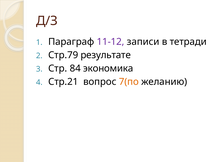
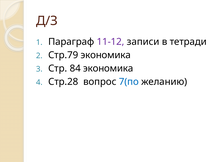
Стр.79 результате: результате -> экономика (106, 55)
Стр.21: Стр.21 -> Стр.28 (63, 82)
7(по colour: orange -> blue (129, 82)
